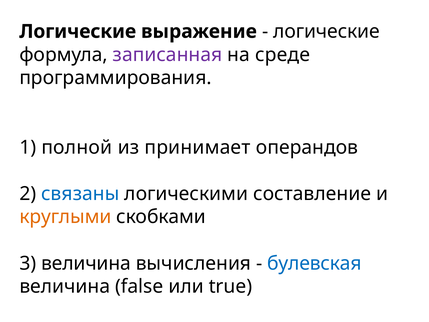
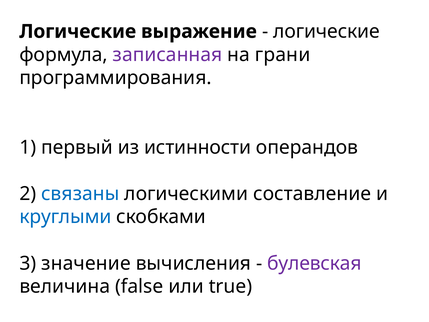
среде: среде -> грани (283, 55)
полной: полной -> первый (77, 147)
принимает: принимает -> истинности (198, 147)
круглыми colour: orange -> blue (65, 217)
3 величина: величина -> значение (86, 263)
булевская colour: blue -> purple (314, 263)
